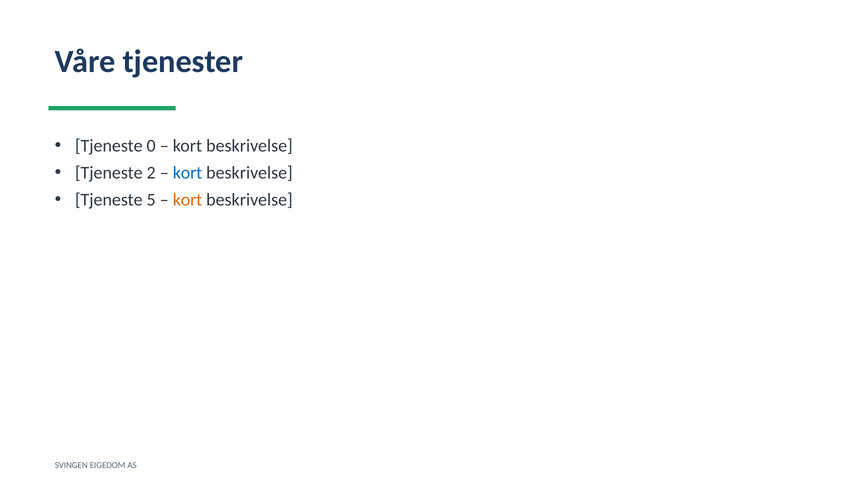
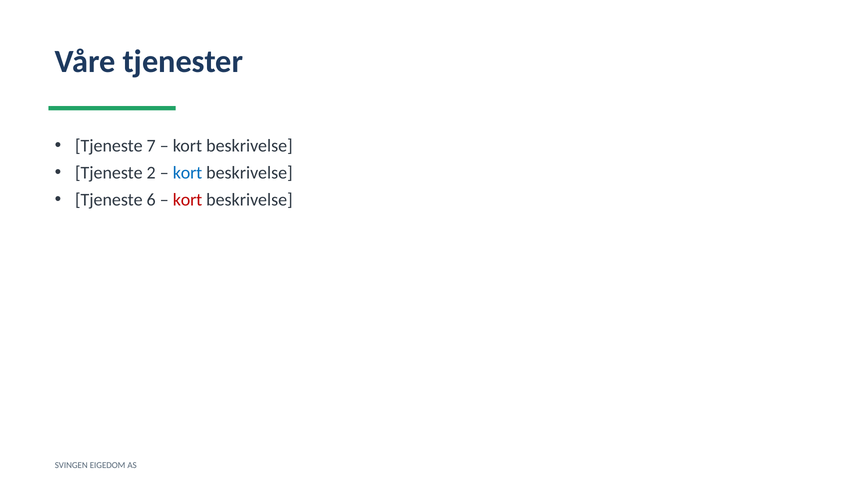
0: 0 -> 7 (151, 146)
5: 5 -> 6 (151, 200)
kort colour: orange -> red (188, 200)
